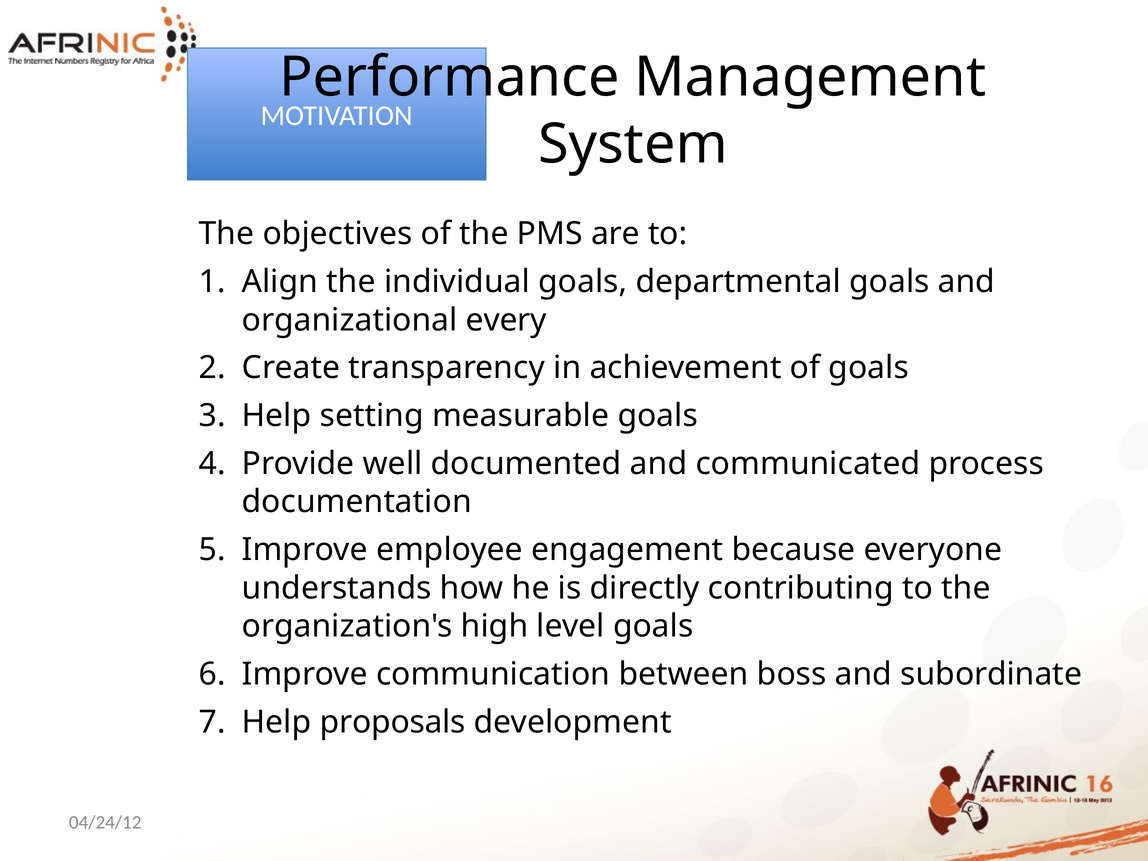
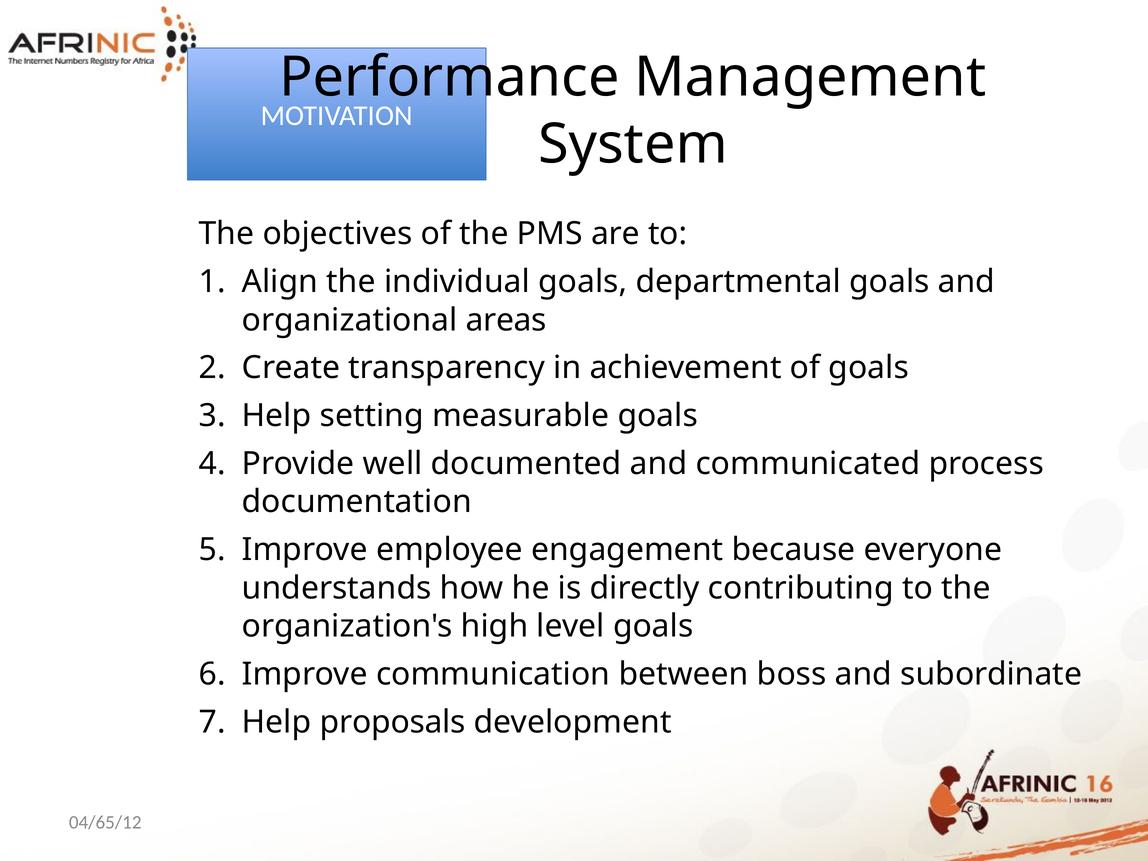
every: every -> areas (506, 320)
04/24/12: 04/24/12 -> 04/65/12 (105, 822)
